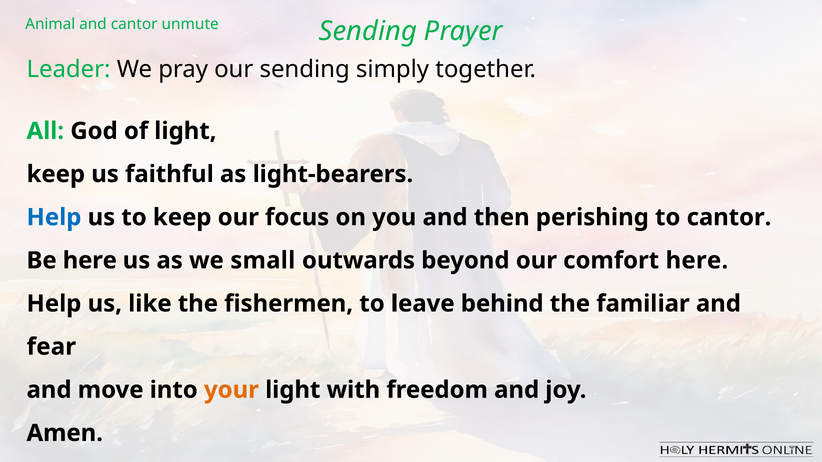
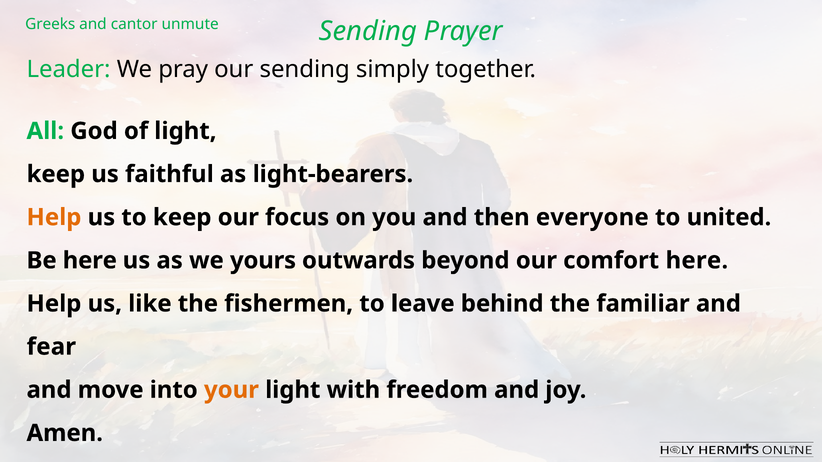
Animal: Animal -> Greeks (50, 24)
Help colour: blue -> orange (54, 217)
perishing: perishing -> everyone (592, 217)
to cantor: cantor -> united (729, 217)
small: small -> yours (263, 261)
